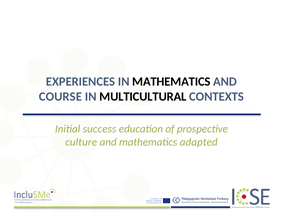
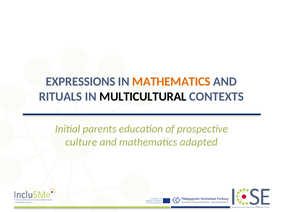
EXPERIENCES: EXPERIENCES -> EXPRESSIONS (81, 82)
MATHEMATICS colour: black -> orange (171, 82)
COURSE: COURSE -> RITUALS (61, 97)
success: success -> parents (100, 129)
